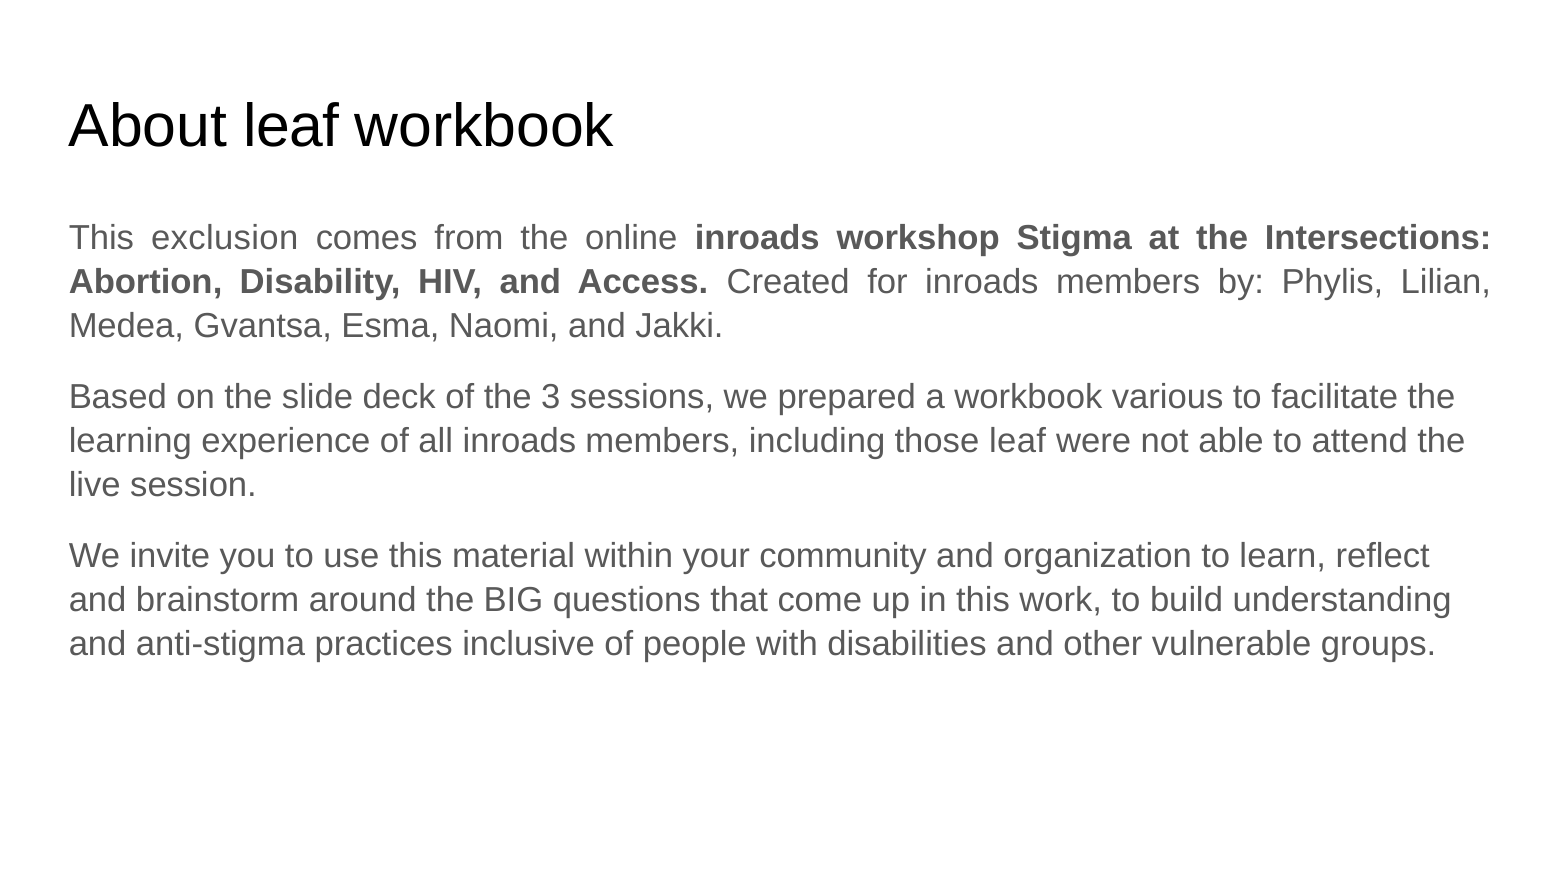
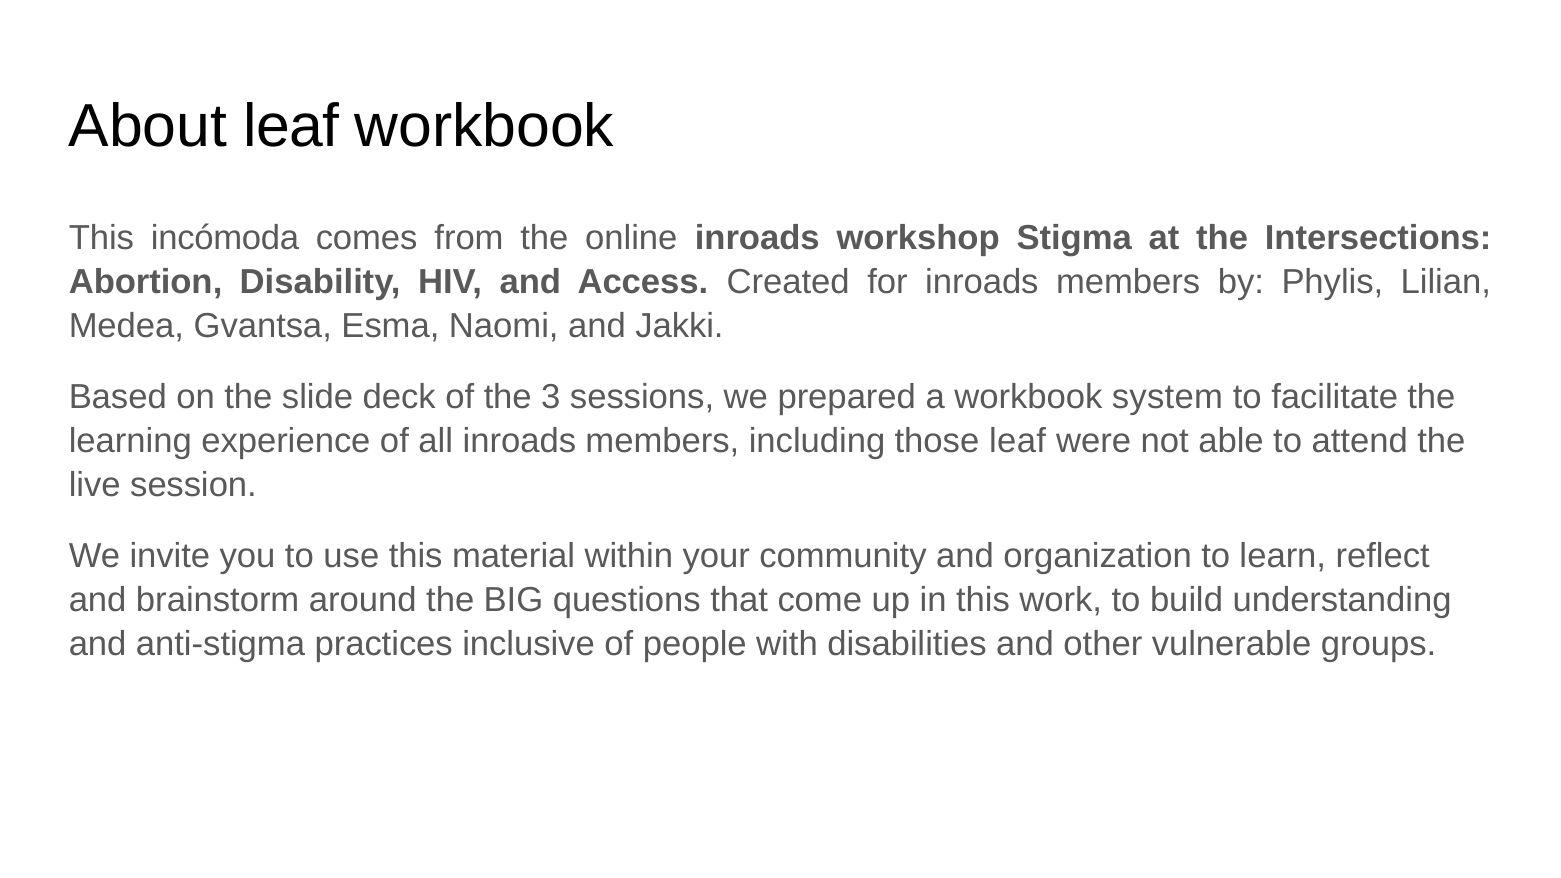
exclusion: exclusion -> incómoda (225, 238)
various: various -> system (1167, 397)
